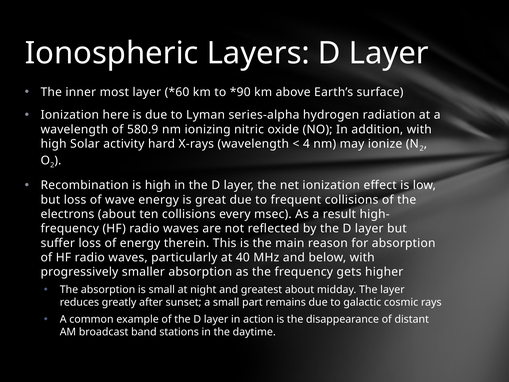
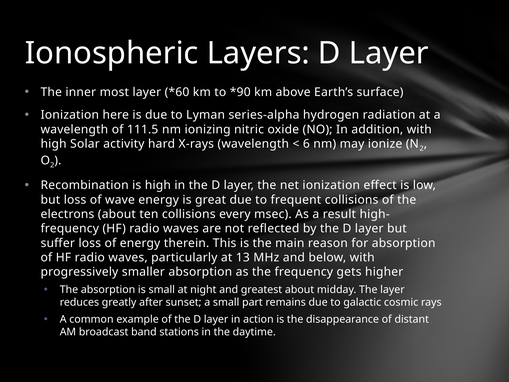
580.9: 580.9 -> 111.5 (143, 129)
4: 4 -> 6 (306, 144)
40: 40 -> 13 (243, 257)
